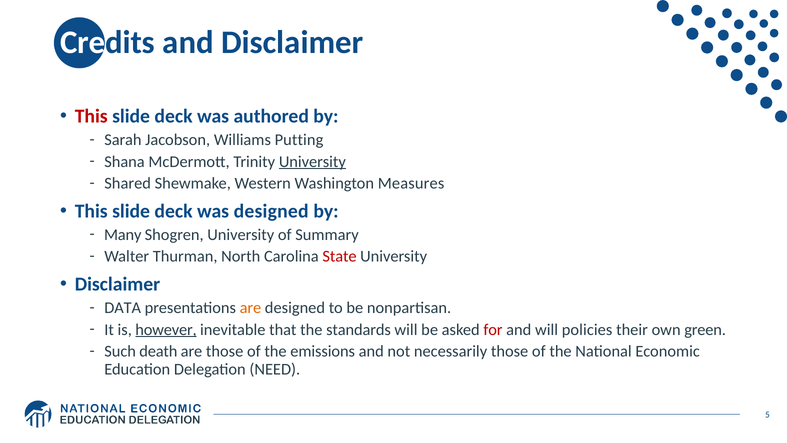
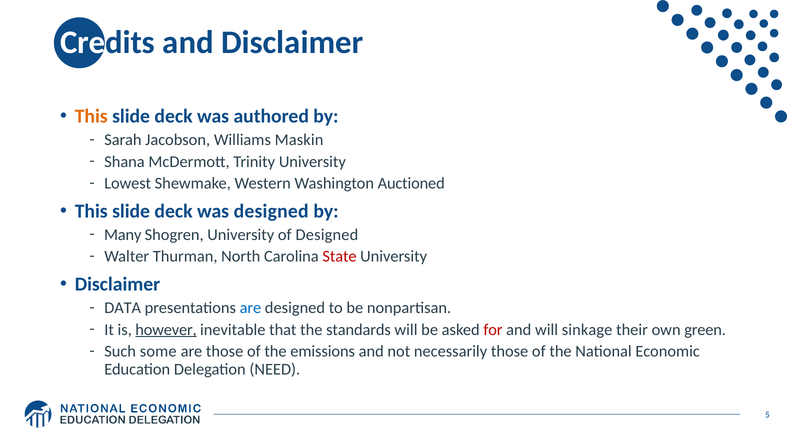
This colour: red -> orange (91, 116)
Putting: Putting -> Maskin (299, 140)
University underline: present -> none (312, 162)
Shared: Shared -> Lowest (128, 183)
Measures: Measures -> Auctioned (411, 183)
of Summary: Summary -> Designed (327, 235)
are colour: orange -> blue (250, 308)
policies: policies -> sinkage (587, 329)
death: death -> some (158, 351)
